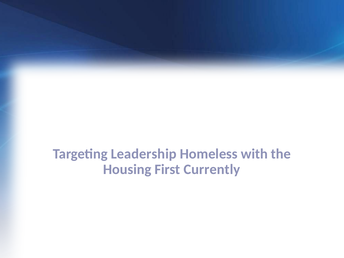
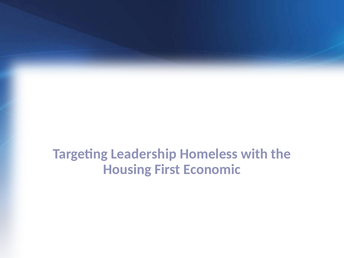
Currently: Currently -> Economic (212, 169)
